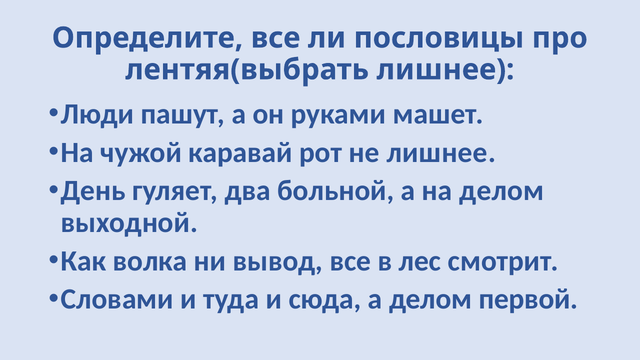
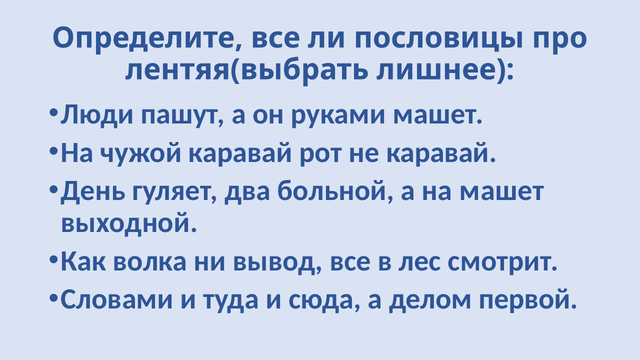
не лишнее: лишнее -> каравай (441, 152)
на делом: делом -> машет (502, 191)
